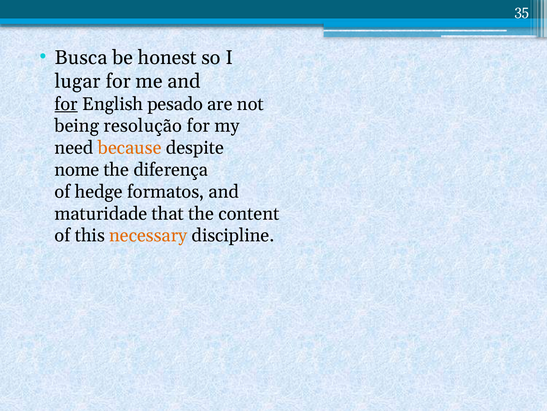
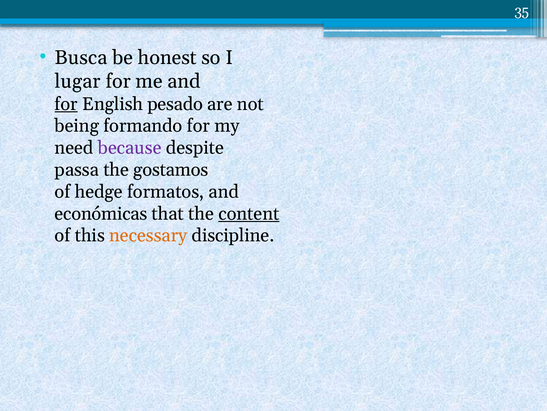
resolução: resolução -> formando (143, 126)
because colour: orange -> purple (130, 148)
nome: nome -> passa (77, 169)
diferença: diferença -> gostamos (171, 169)
maturidade: maturidade -> económicas (101, 213)
content underline: none -> present (249, 213)
